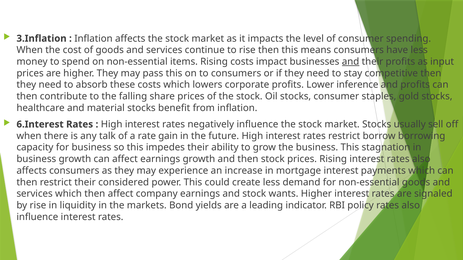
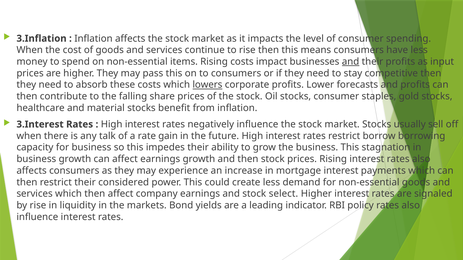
lowers underline: none -> present (207, 85)
inference: inference -> forecasts (357, 85)
6.Interest: 6.Interest -> 3.Interest (40, 125)
wants: wants -> select (283, 194)
